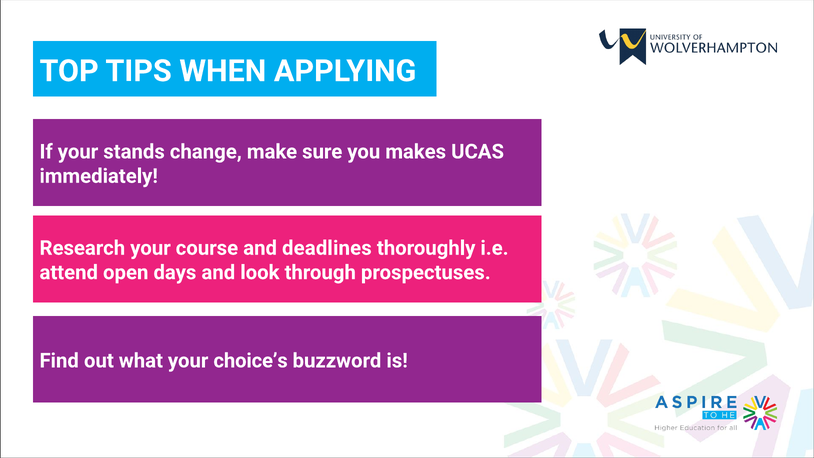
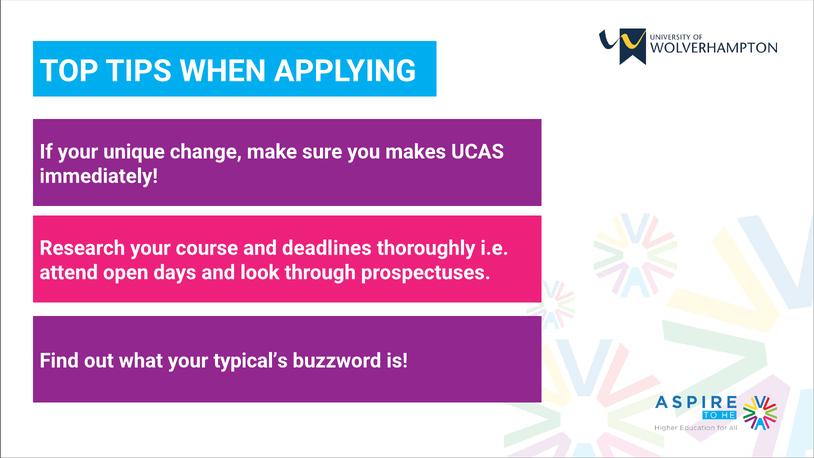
stands: stands -> unique (134, 152)
choice’s: choice’s -> typical’s (251, 361)
